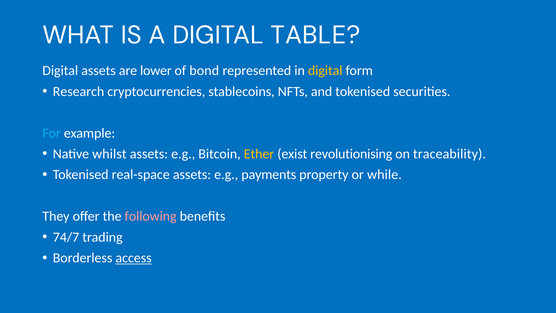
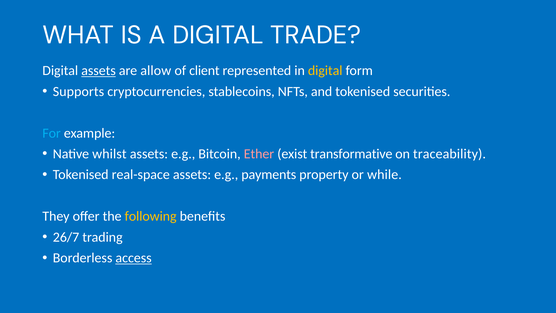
TABLE: TABLE -> TRADE (316, 35)
assets underline: none -> present (99, 71)
lower: lower -> allow (156, 71)
bond: bond -> client (204, 71)
Research: Research -> Supports (78, 91)
Ether colour: yellow -> pink (259, 154)
revolutionising: revolutionising -> transformative (351, 154)
following colour: pink -> yellow (151, 216)
74/7: 74/7 -> 26/7 (66, 237)
